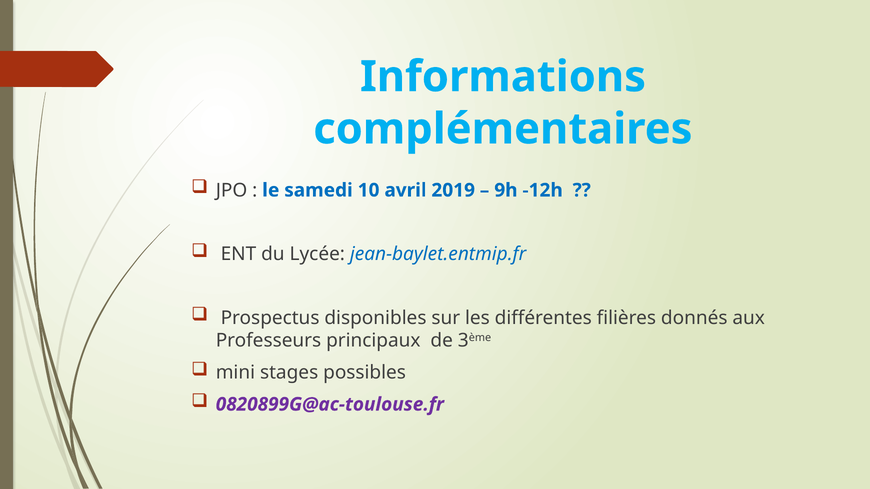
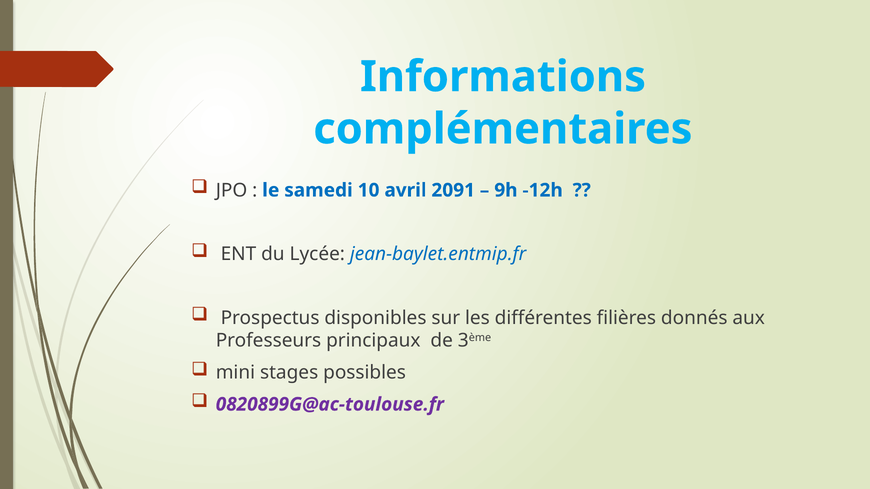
2019: 2019 -> 2091 (453, 190)
